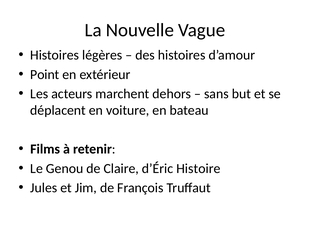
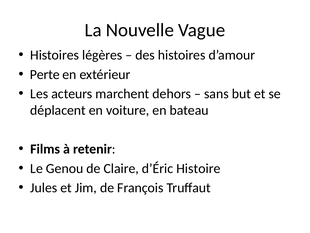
Point: Point -> Perte (45, 74)
